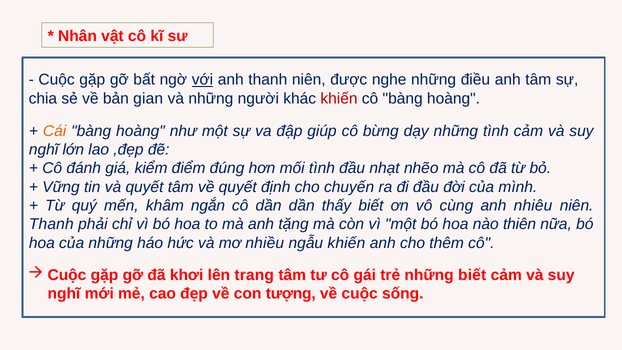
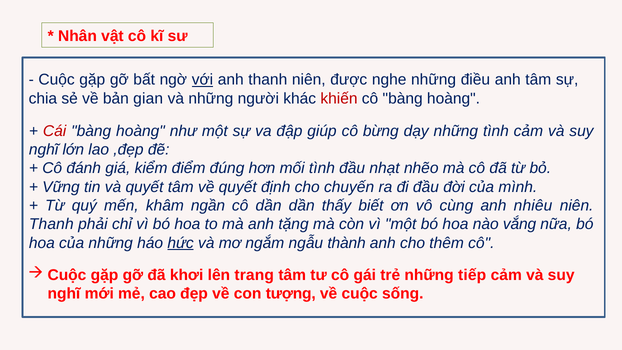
Cái colour: orange -> red (55, 131)
ngắn: ngắn -> ngần (208, 206)
thiên: thiên -> vắng (520, 224)
hức underline: none -> present (181, 243)
nhiều: nhiều -> ngắm (265, 243)
ngẫu khiến: khiến -> thành (347, 243)
những biết: biết -> tiếp (472, 275)
